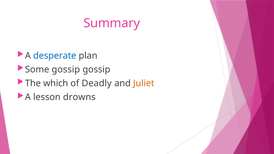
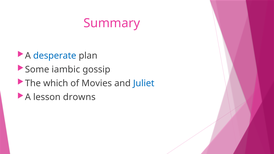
Some gossip: gossip -> iambic (66, 70)
Deadly: Deadly -> Movies (97, 83)
Juliet colour: orange -> blue (144, 83)
